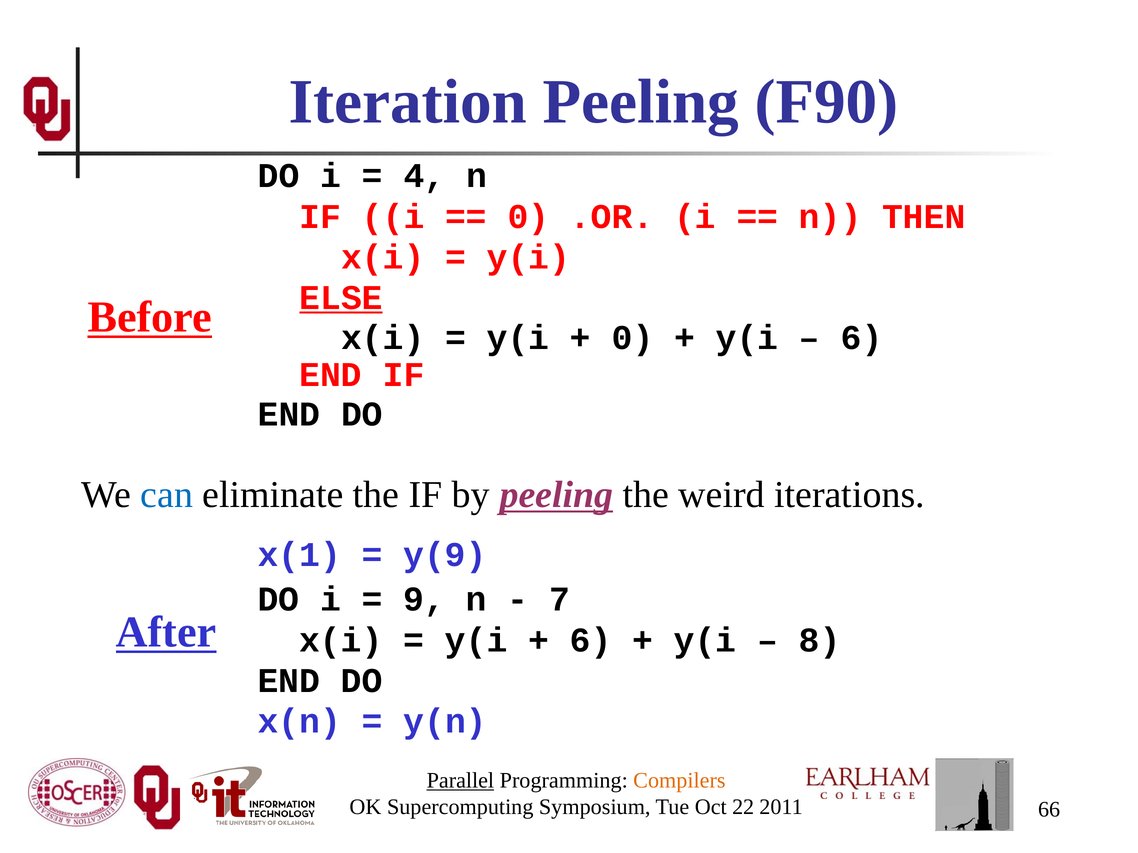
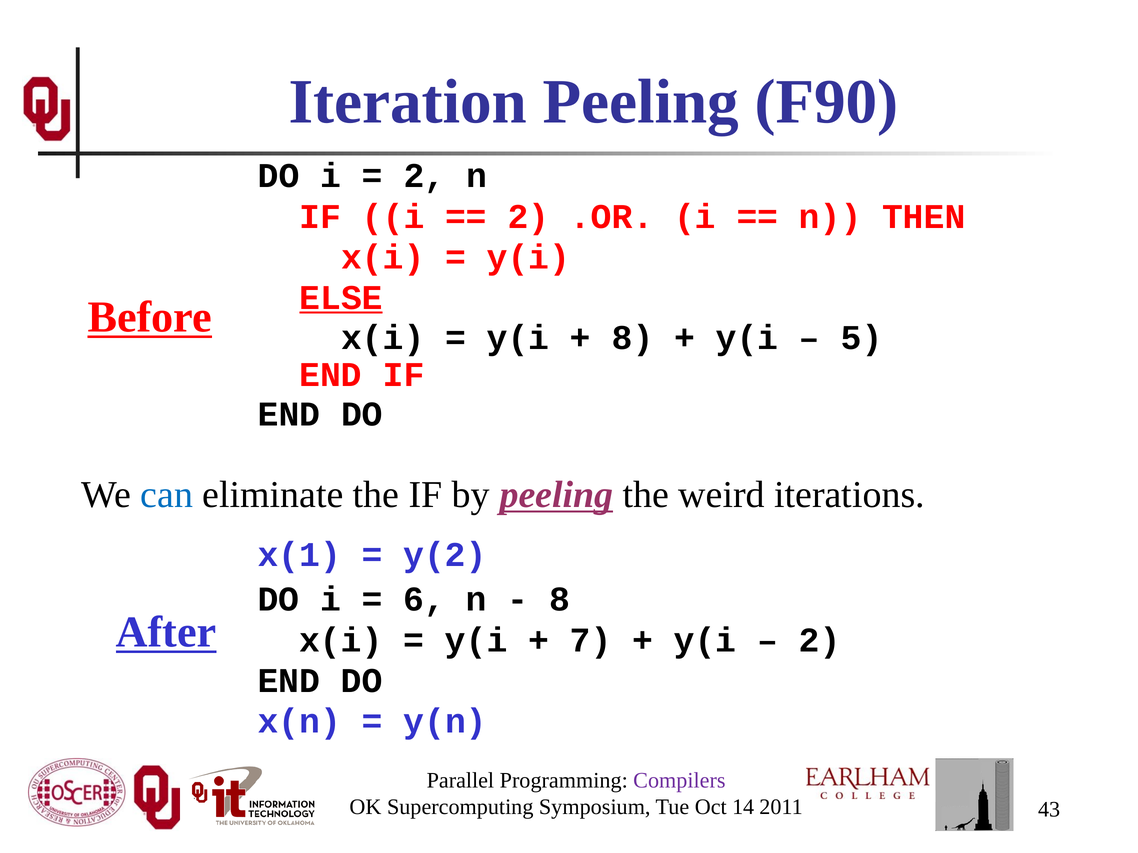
4: 4 -> 2 (424, 176)
0: 0 -> 2 (528, 217)
0: 0 -> 8 (633, 338)
6: 6 -> 5 (862, 338)
y(9: y(9 -> y(2 (445, 555)
9: 9 -> 6 (424, 600)
7: 7 -> 8 (559, 600)
6: 6 -> 7 (591, 641)
8: 8 -> 2 (820, 641)
Parallel underline: present -> none (460, 781)
Compilers colour: orange -> purple (679, 781)
22: 22 -> 14 (743, 808)
66: 66 -> 43 (1049, 810)
